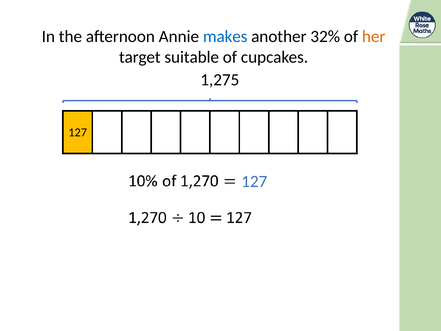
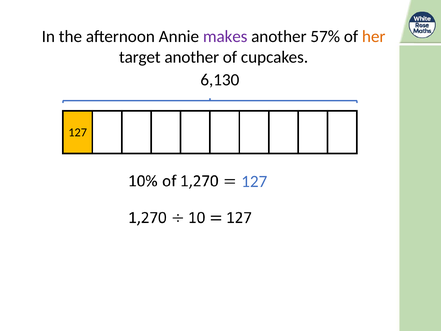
makes colour: blue -> purple (225, 37)
32%: 32% -> 57% (325, 37)
target suitable: suitable -> another (192, 57)
1,275: 1,275 -> 6,130 (220, 80)
